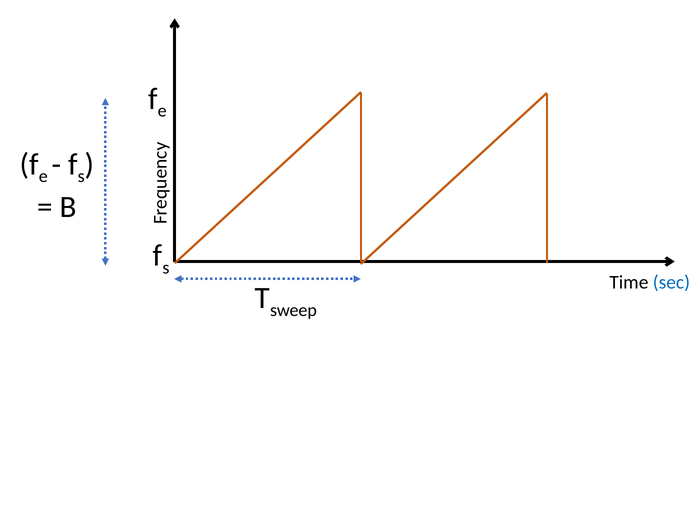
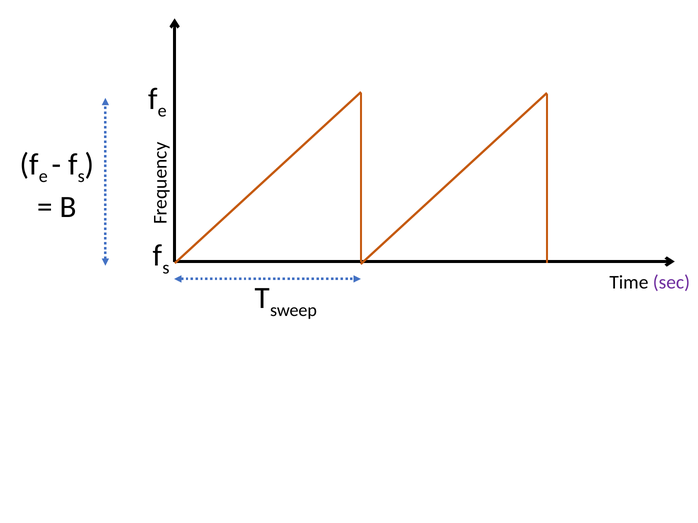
sec colour: blue -> purple (671, 282)
